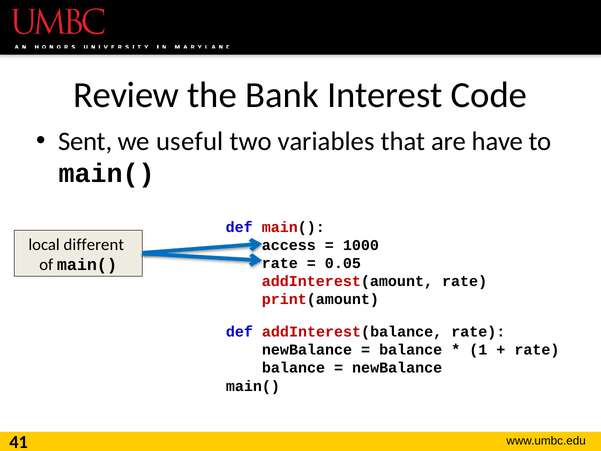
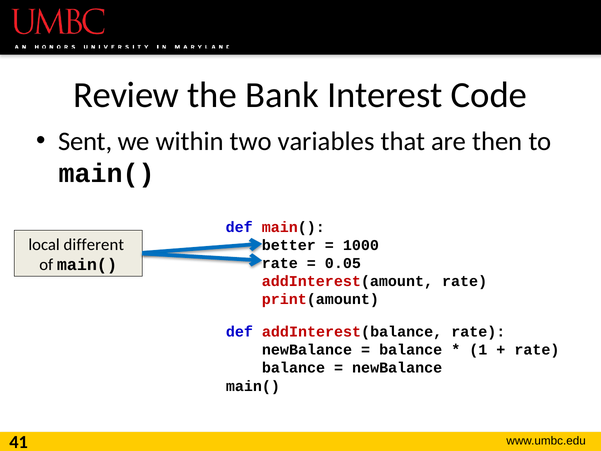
useful: useful -> within (190, 141)
have: have -> then (497, 141)
access: access -> better (289, 245)
